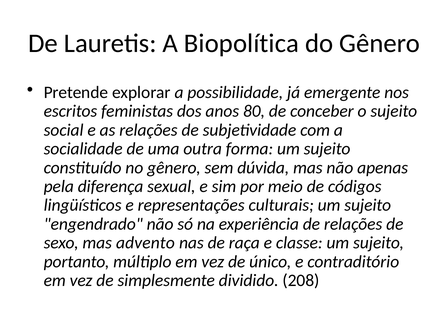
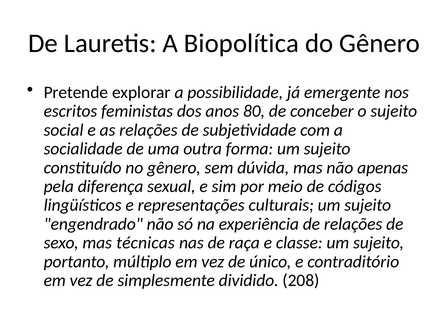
advento: advento -> técnicas (145, 243)
